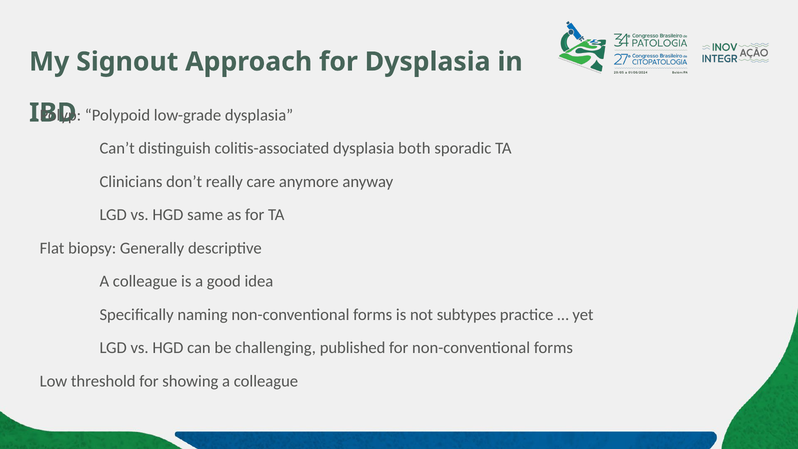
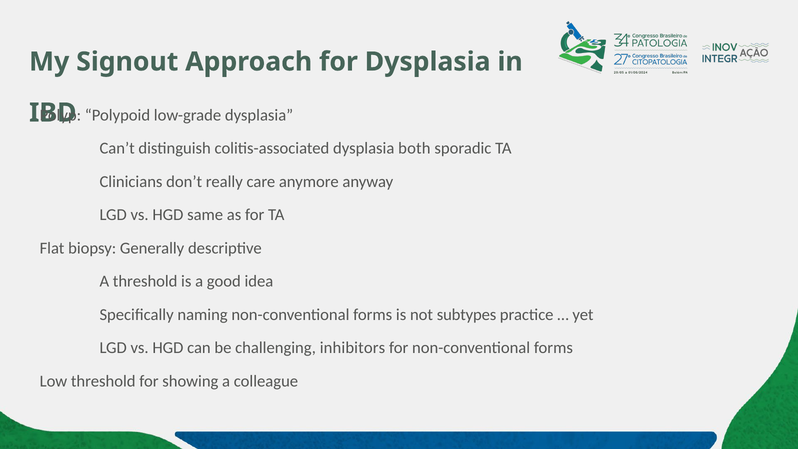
colleague: colleague -> threshold (145, 281)
published: published -> inhibitors (352, 348)
